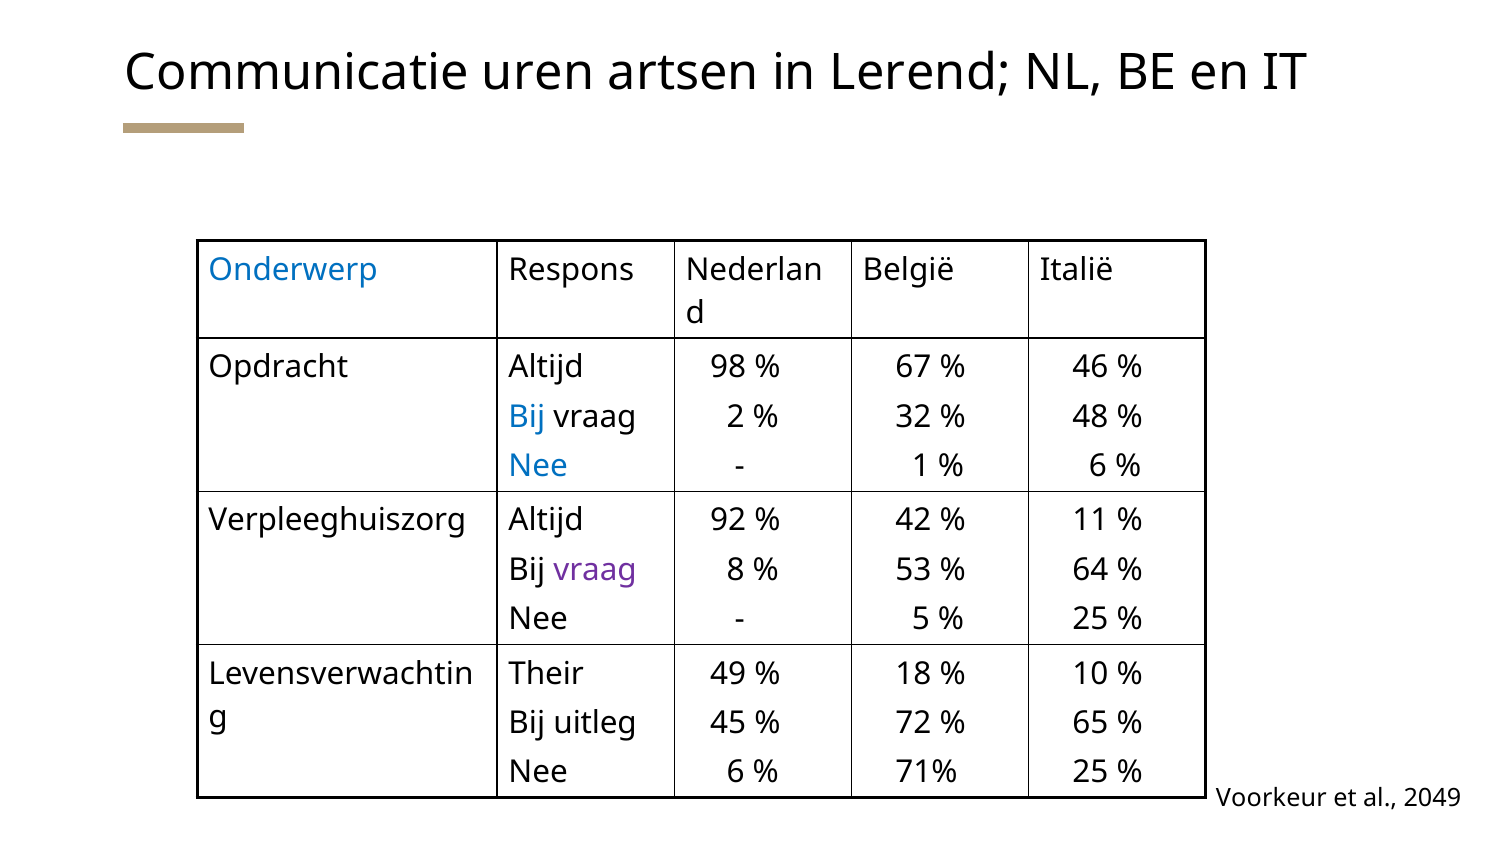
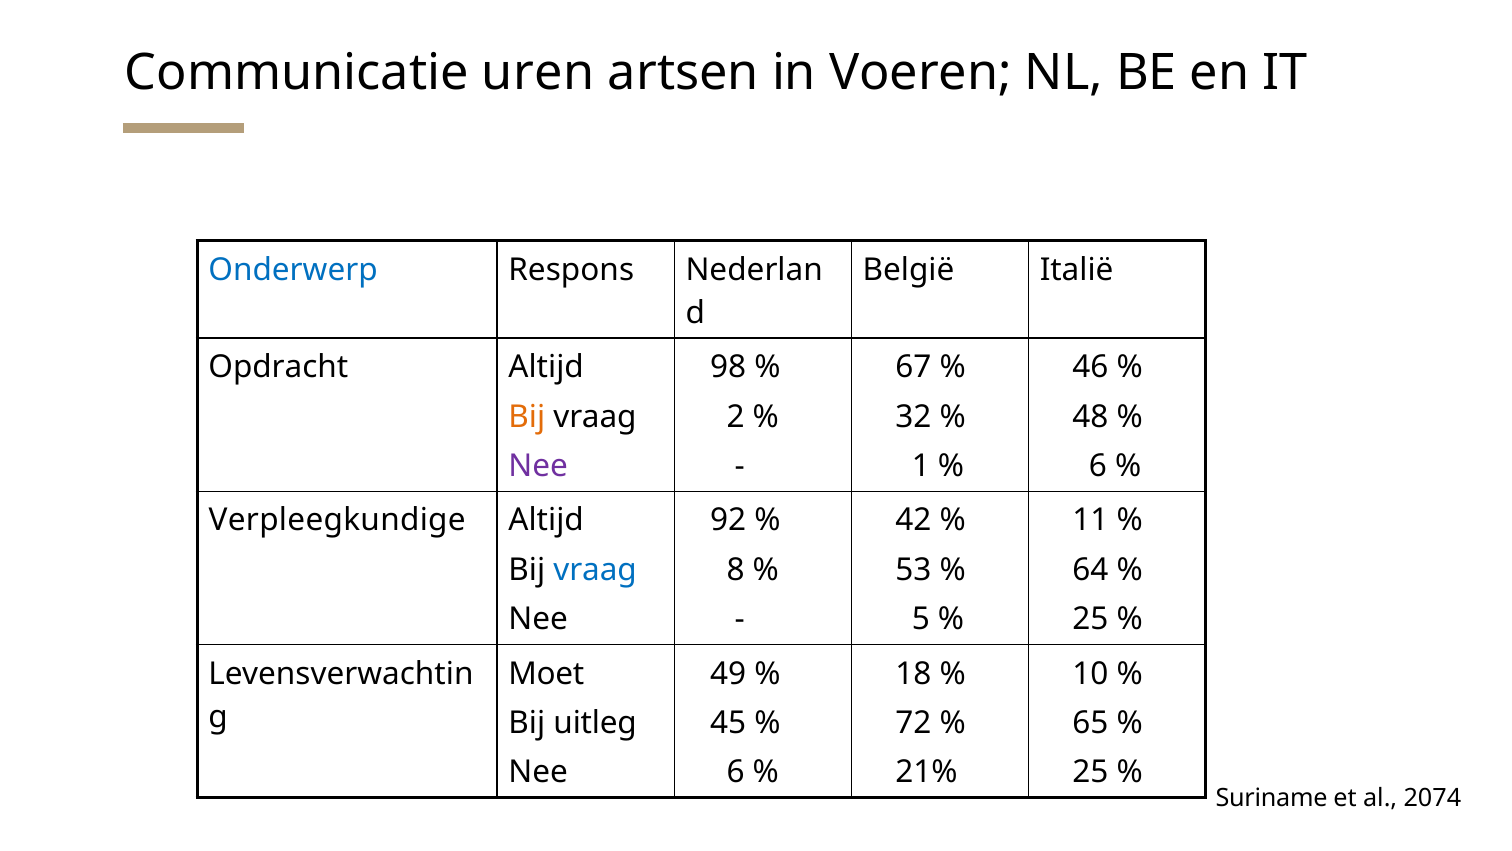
Lerend: Lerend -> Voeren (921, 73)
Bij colour: blue -> orange (527, 416)
Nee colour: blue -> purple (538, 466)
Verpleeghuiszorg: Verpleeghuiszorg -> Verpleegkundige (337, 520)
vraag colour: purple -> blue (595, 569)
Their: Their -> Moet (546, 673)
71%: 71% -> 21% (927, 772)
Voorkeur: Voorkeur -> Suriname (1272, 797)
2049: 2049 -> 2074 (1432, 797)
